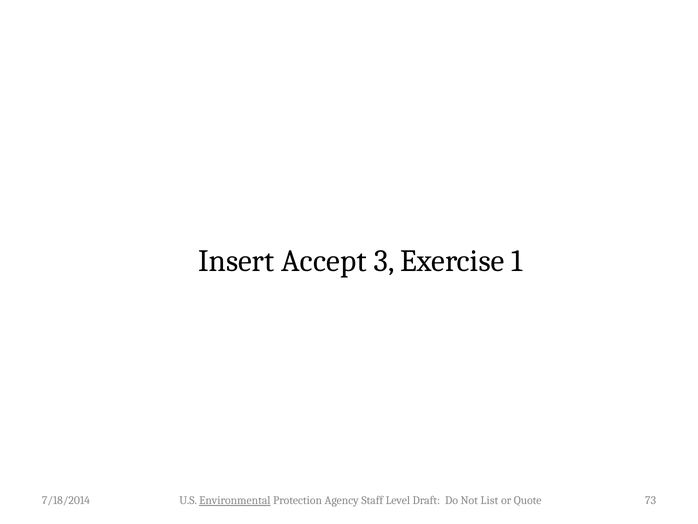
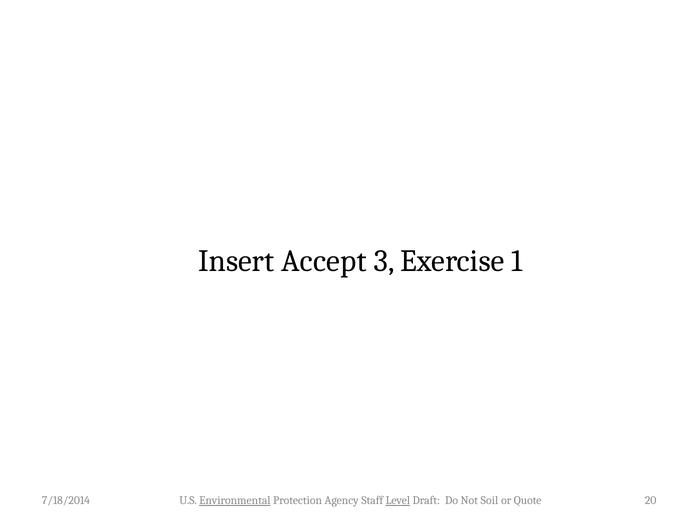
Level underline: none -> present (398, 500)
List: List -> Soil (489, 500)
73: 73 -> 20 (651, 500)
